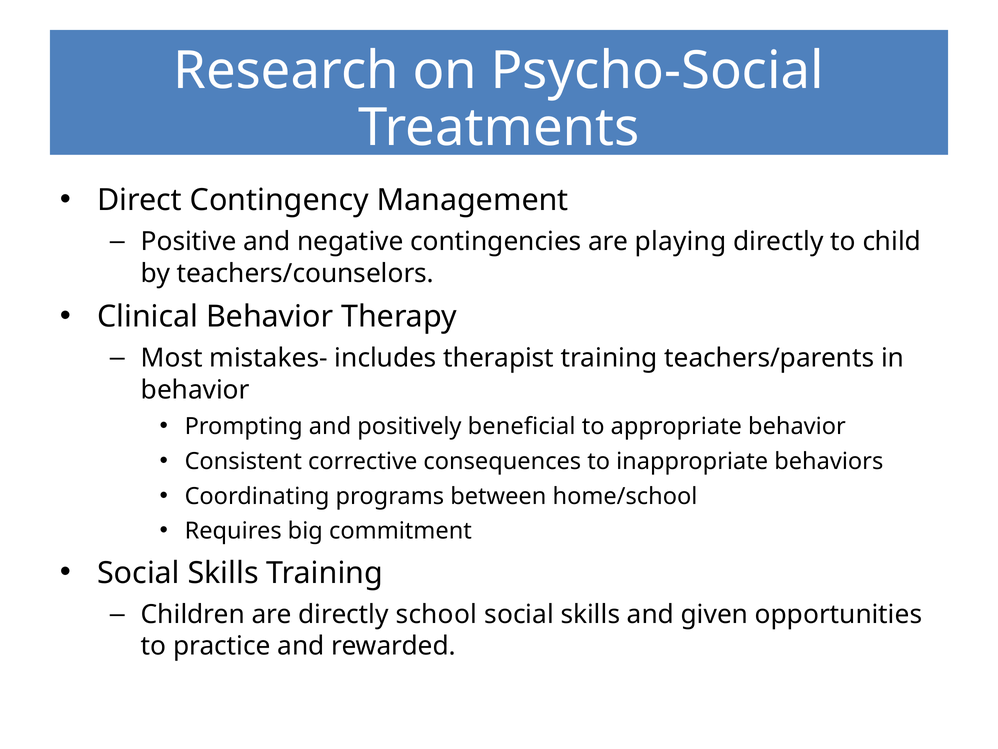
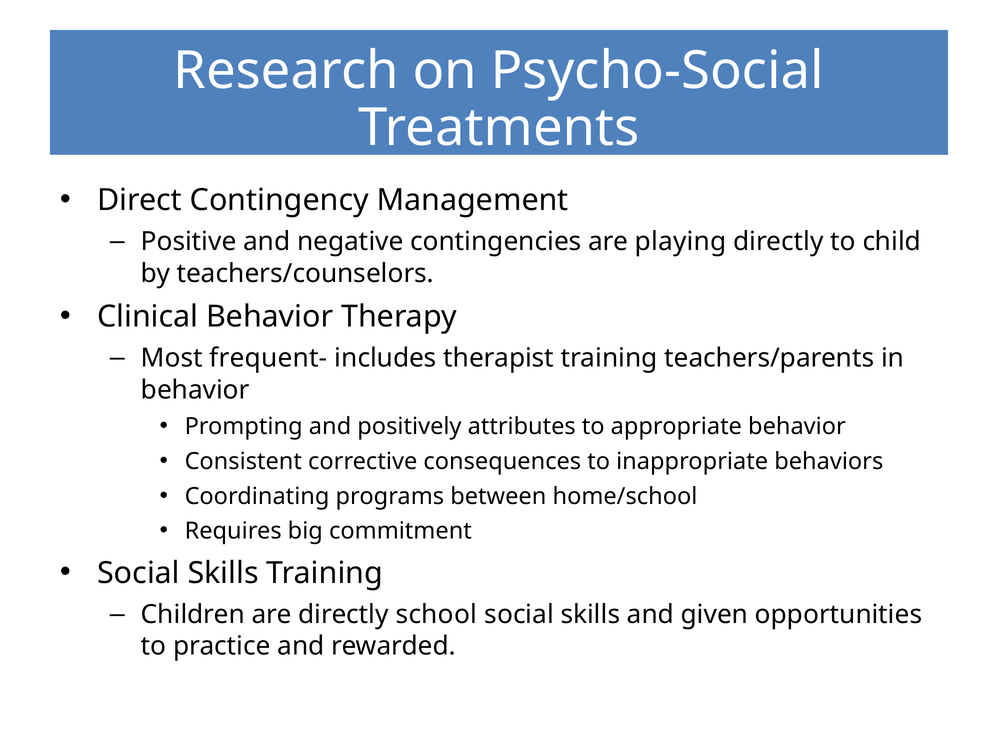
mistakes-: mistakes- -> frequent- (268, 358)
beneficial: beneficial -> attributes (522, 426)
